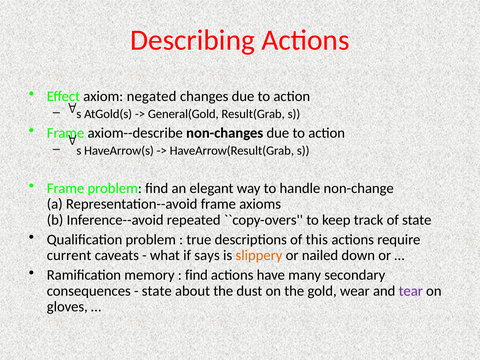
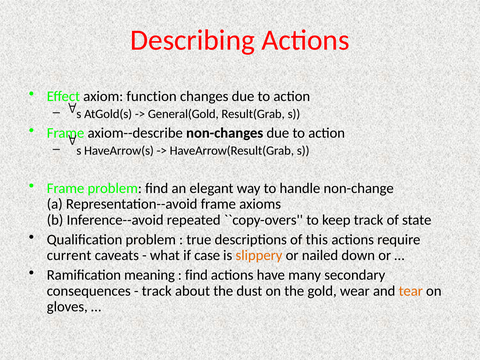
negated: negated -> function (152, 96)
says: says -> case (207, 255)
memory: memory -> meaning (150, 275)
state: state -> track (157, 291)
tear colour: purple -> orange (411, 291)
